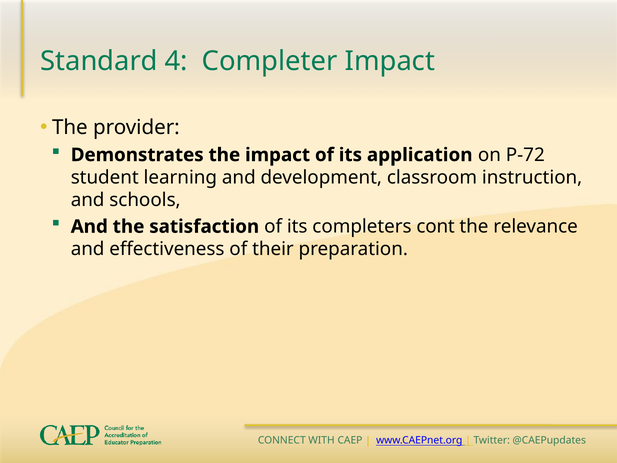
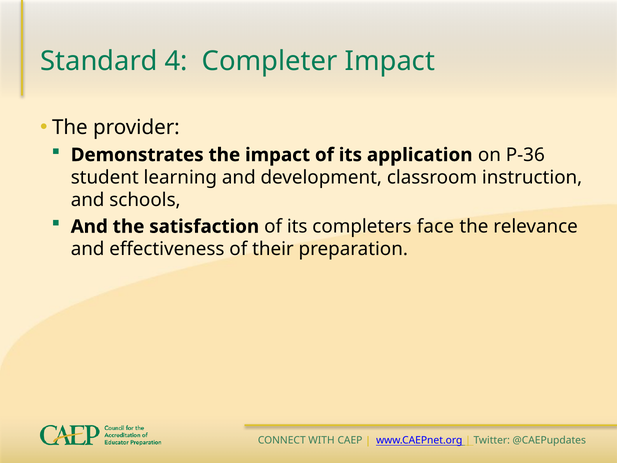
P-72: P-72 -> P-36 (525, 155)
cont: cont -> face (435, 226)
